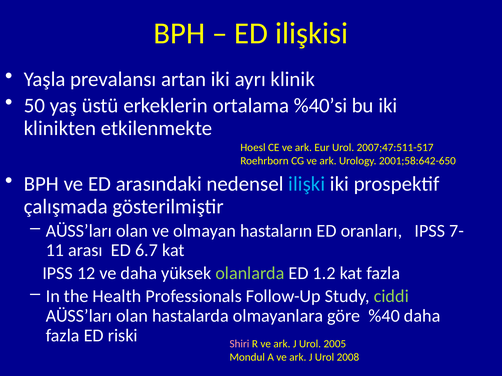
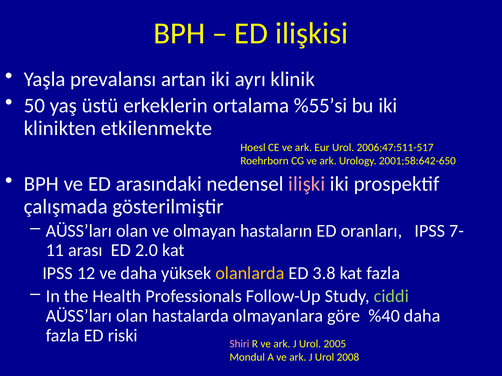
%40’si: %40’si -> %55’si (321, 106)
2007;47:511-517: 2007;47:511-517 -> 2006;47:511-517 (395, 148)
ilişki colour: light blue -> pink (307, 184)
6.7: 6.7 -> 2.0 (147, 251)
olanlarda colour: light green -> yellow (250, 274)
1.2: 1.2 -> 3.8 (324, 274)
